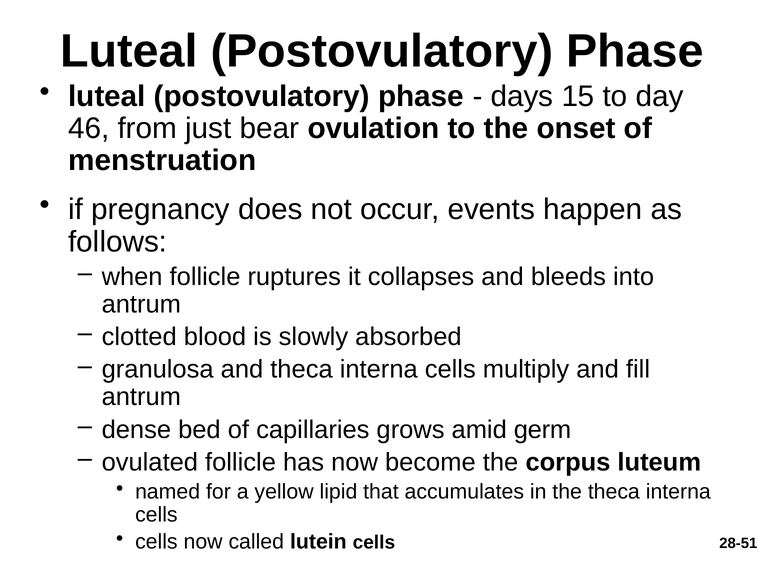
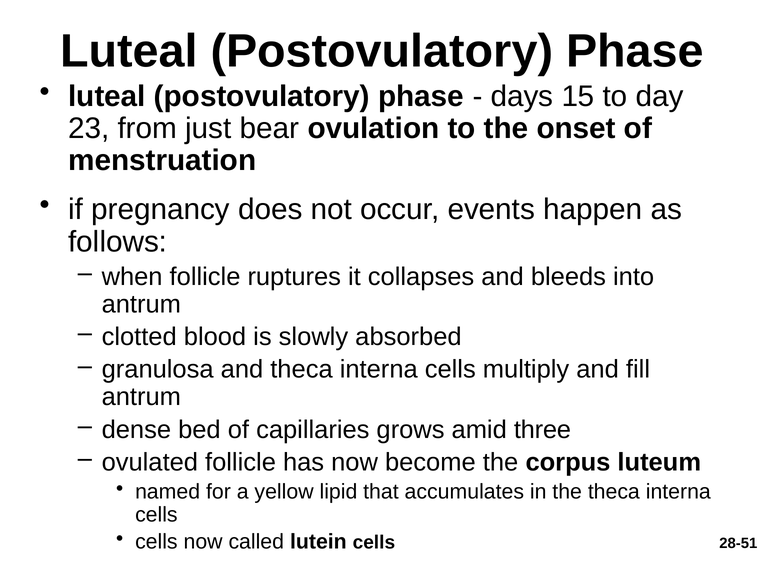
46: 46 -> 23 (89, 128)
germ: germ -> three (542, 429)
